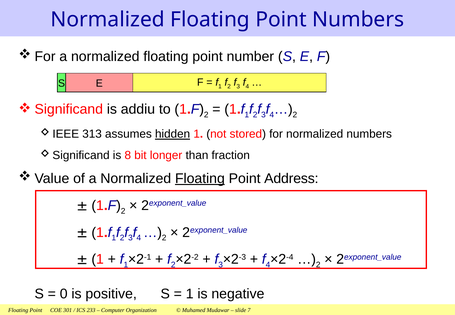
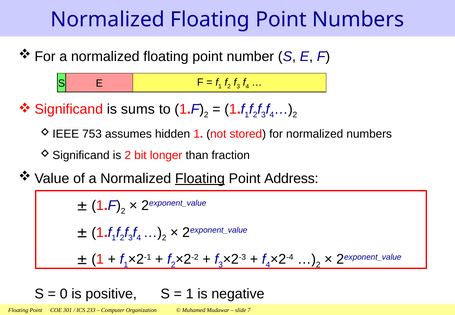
addiu: addiu -> sums (138, 109)
313: 313 -> 753 (92, 134)
hidden underline: present -> none (173, 134)
is 8: 8 -> 2 (128, 155)
